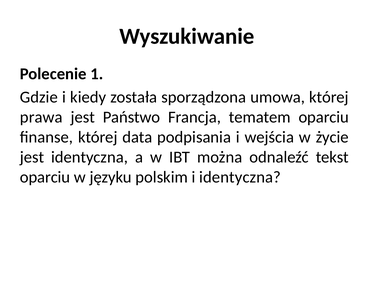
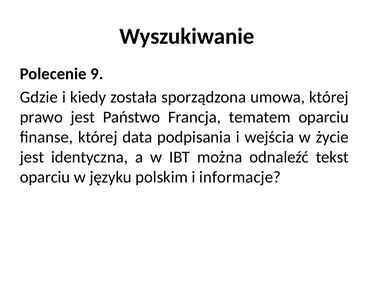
1: 1 -> 9 (97, 74)
prawa: prawa -> prawo (41, 117)
i identyczna: identyczna -> informacje (240, 177)
